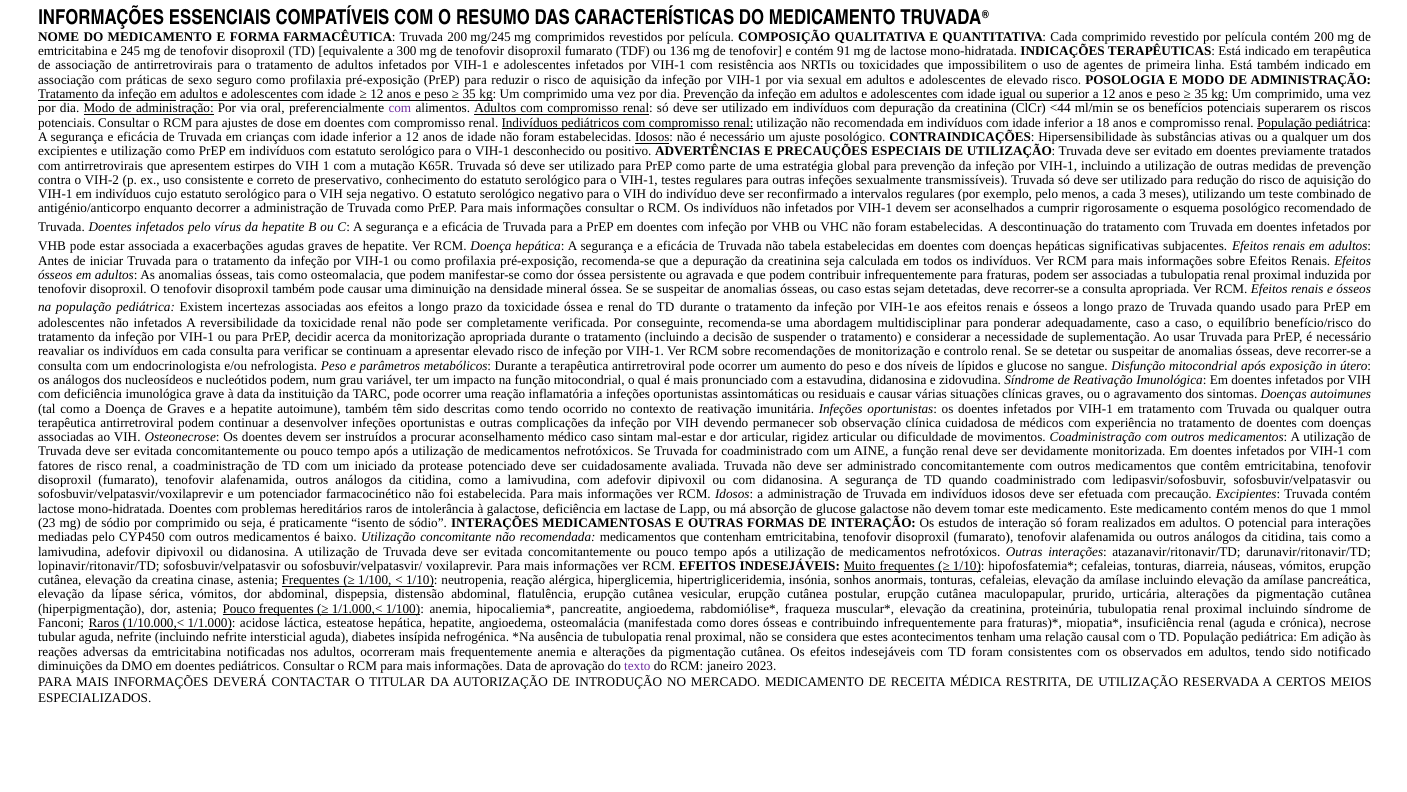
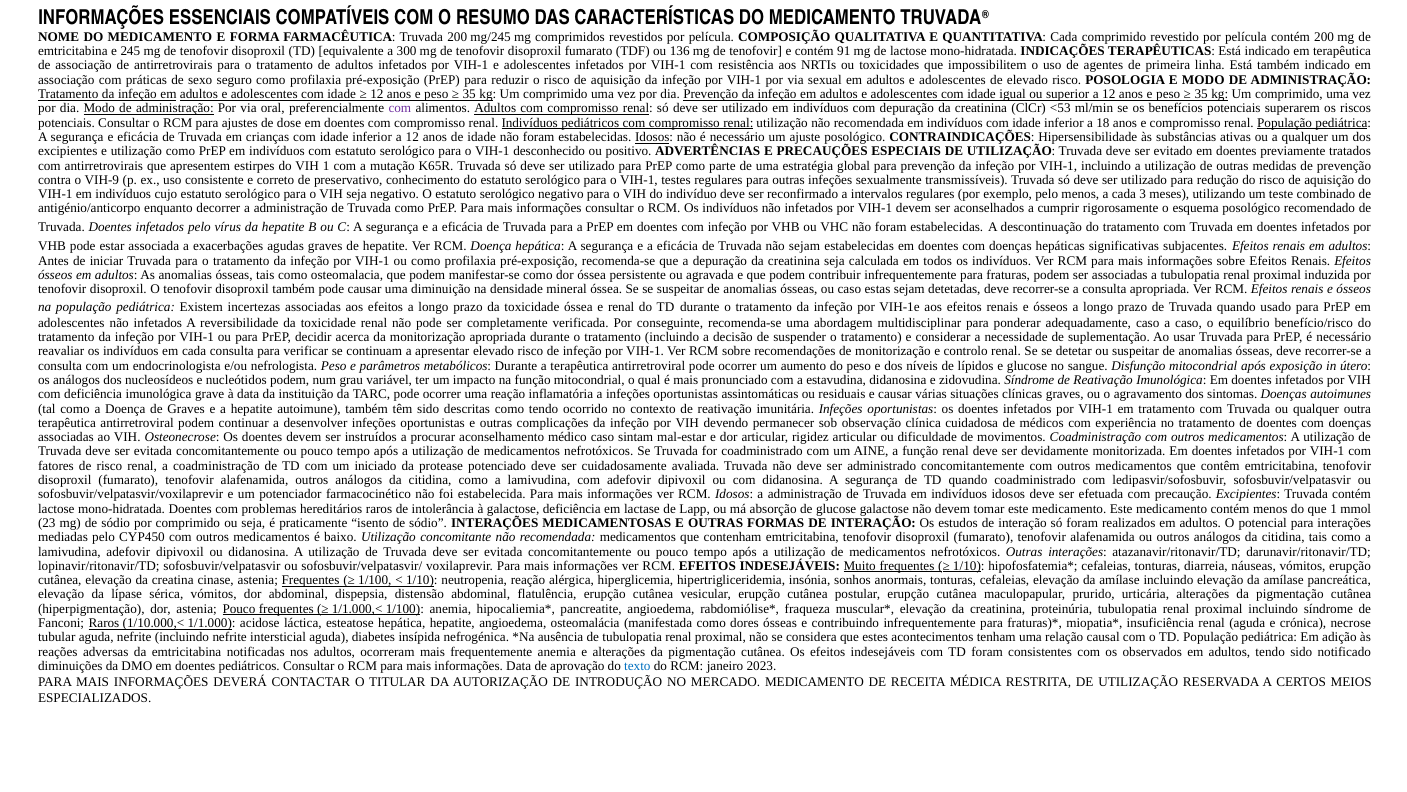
<44: <44 -> <53 (1060, 108)
VIH‑2: VIH‑2 -> VIH‑9 (102, 180)
não tabela: tabela -> sejam (804, 246)
texto colour: purple -> blue (637, 666)
